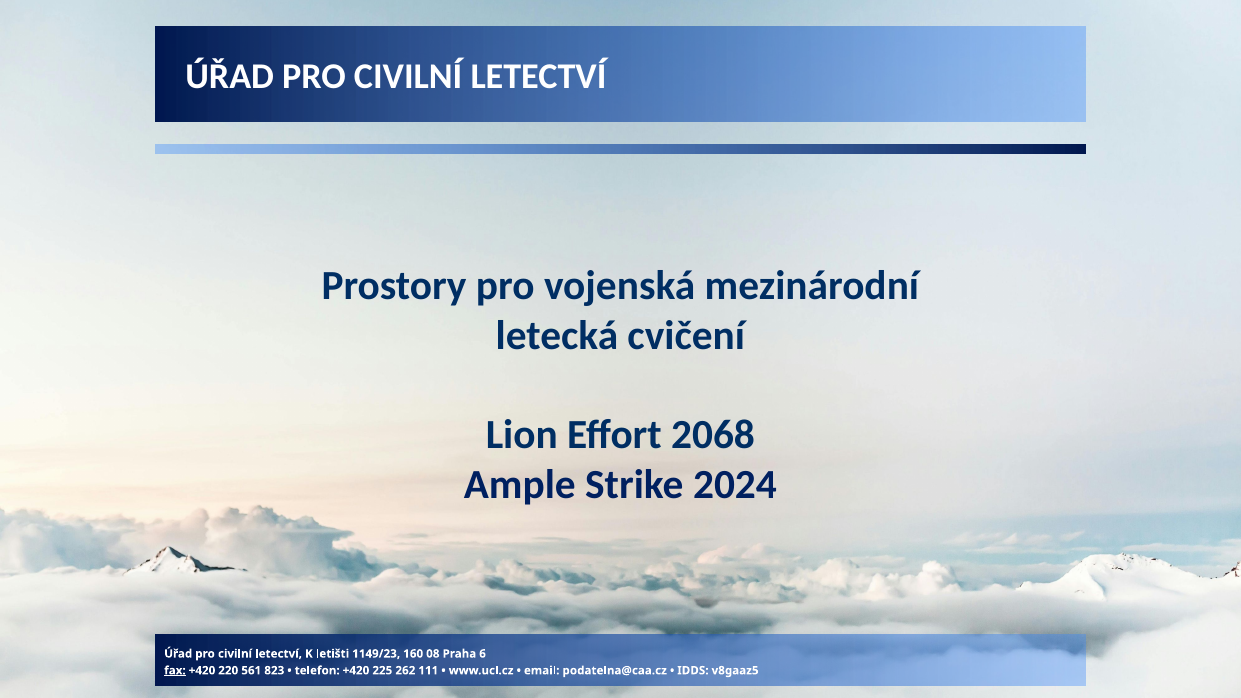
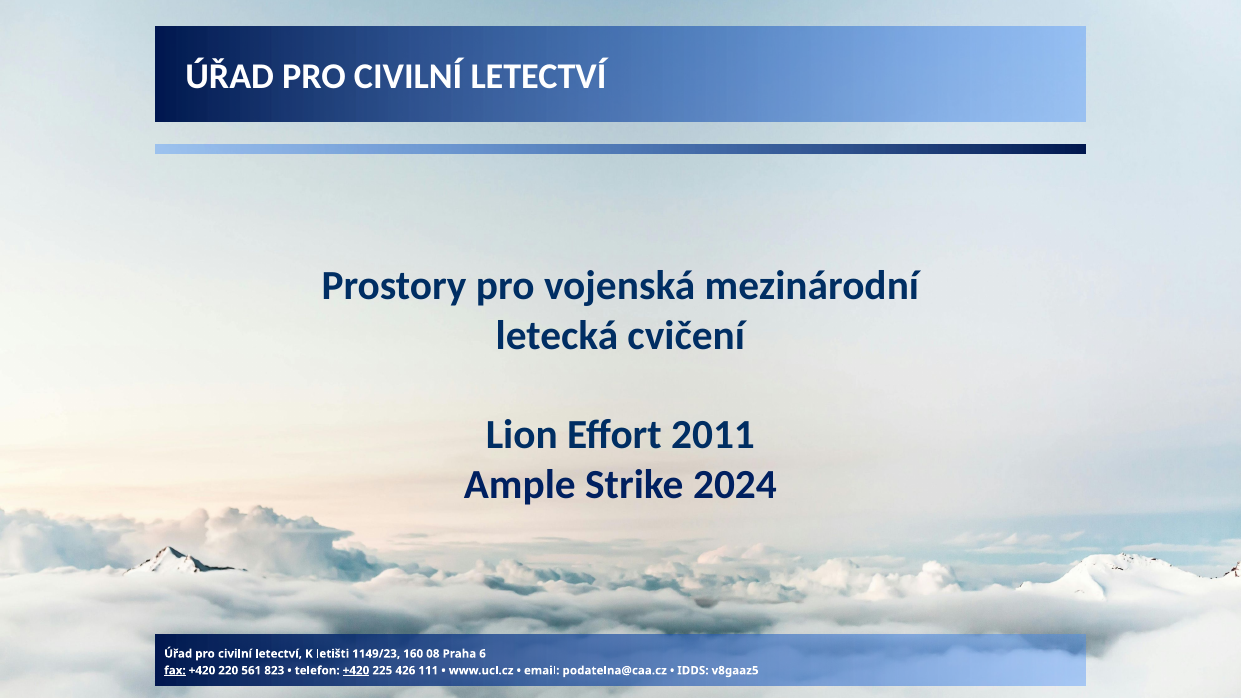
2068: 2068 -> 2011 (713, 435)
+420 underline: none -> present (356, 671)
262: 262 -> 426 (405, 671)
